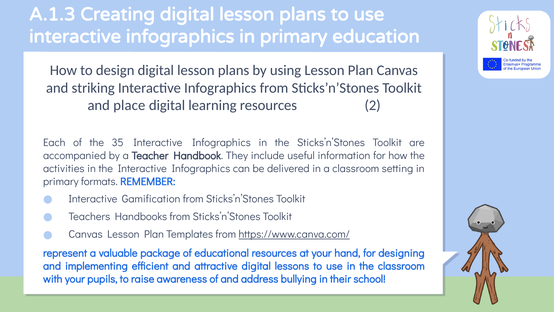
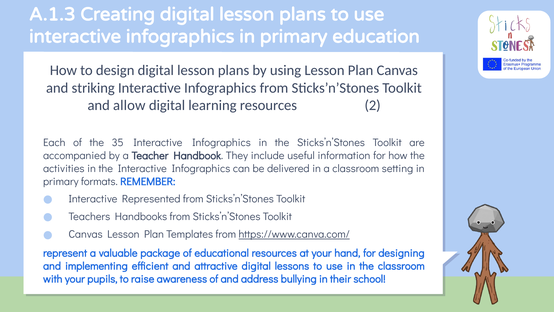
place: place -> allow (129, 105)
Gamification: Gamification -> Represented (151, 199)
